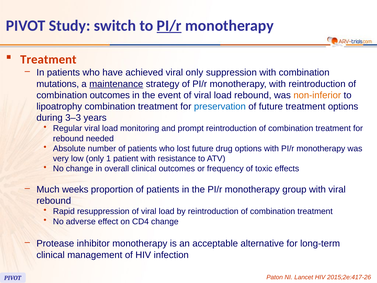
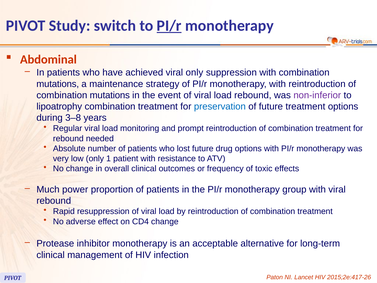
Treatment: Treatment -> Abdominal (48, 60)
maintenance underline: present -> none (116, 84)
outcomes: outcomes -> mutations (110, 95)
non-inferior colour: orange -> purple (317, 95)
3–3: 3–3 -> 3–8 (73, 118)
weeks: weeks -> power (75, 189)
